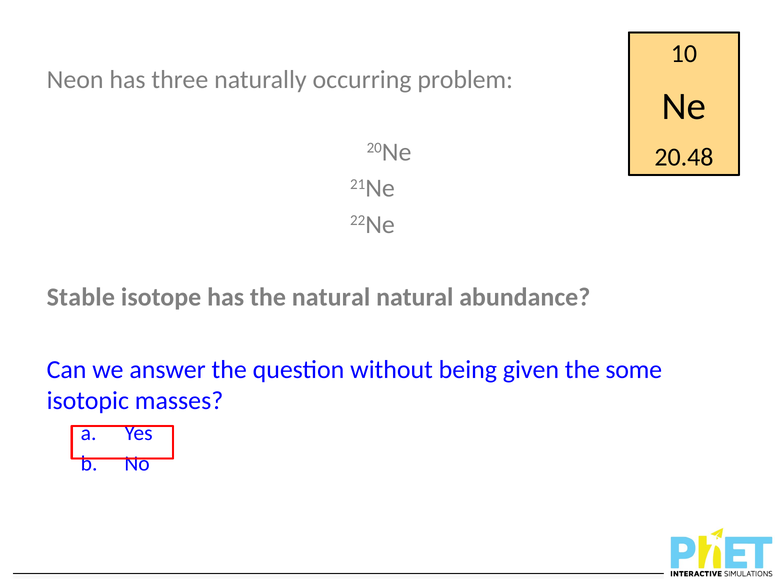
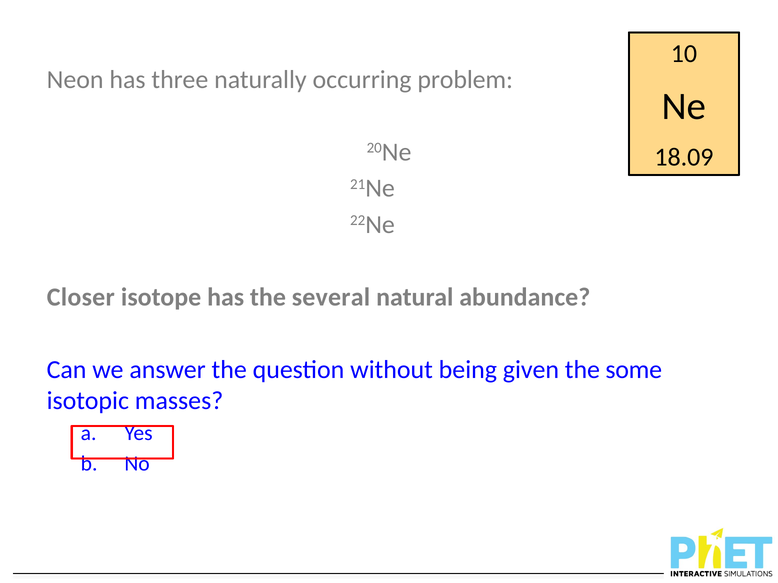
20.48: 20.48 -> 18.09 (684, 157)
Stable: Stable -> Closer (81, 297)
the natural: natural -> several (331, 297)
